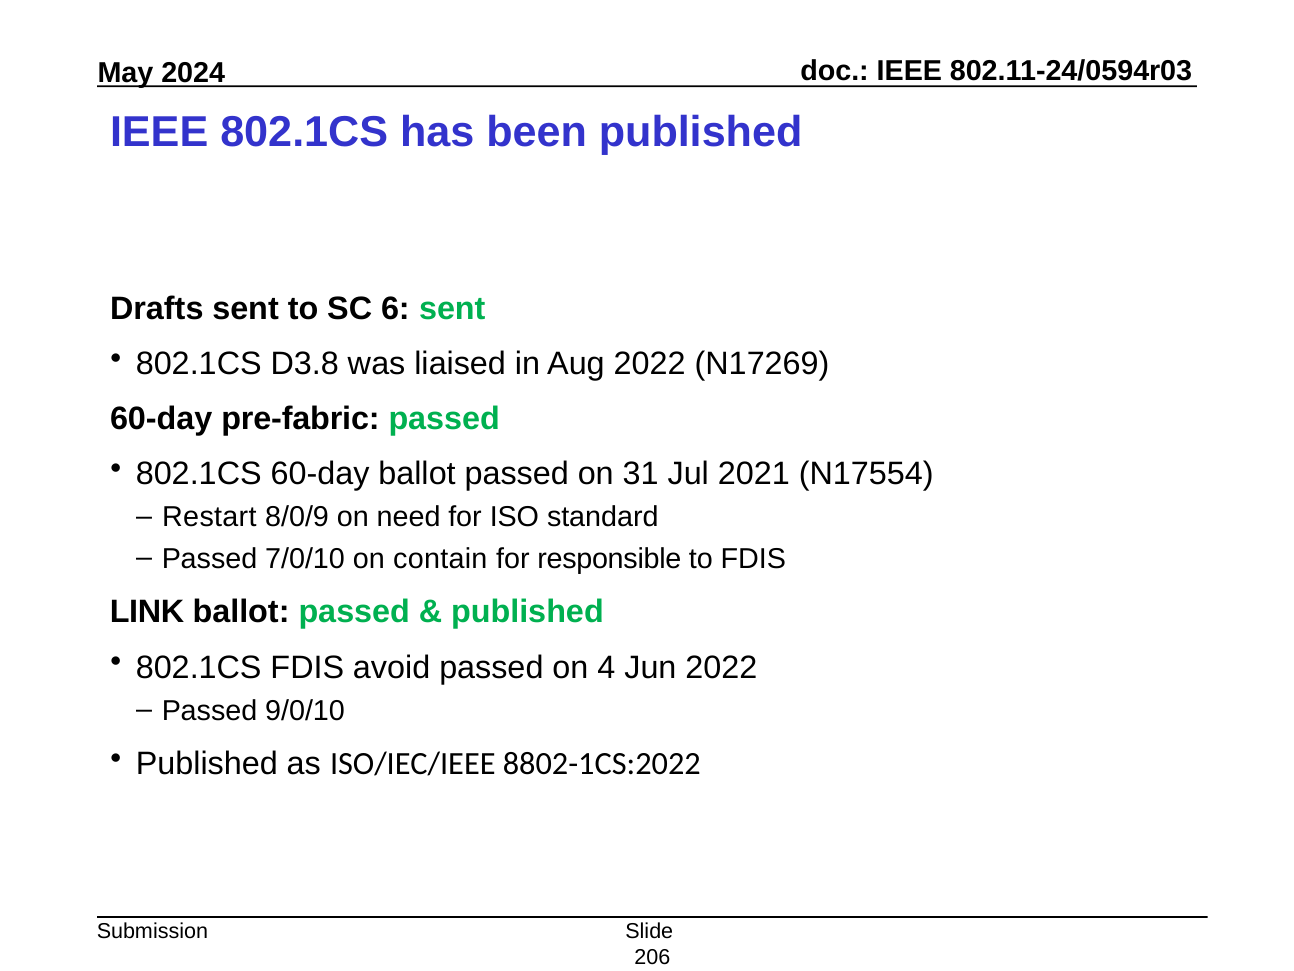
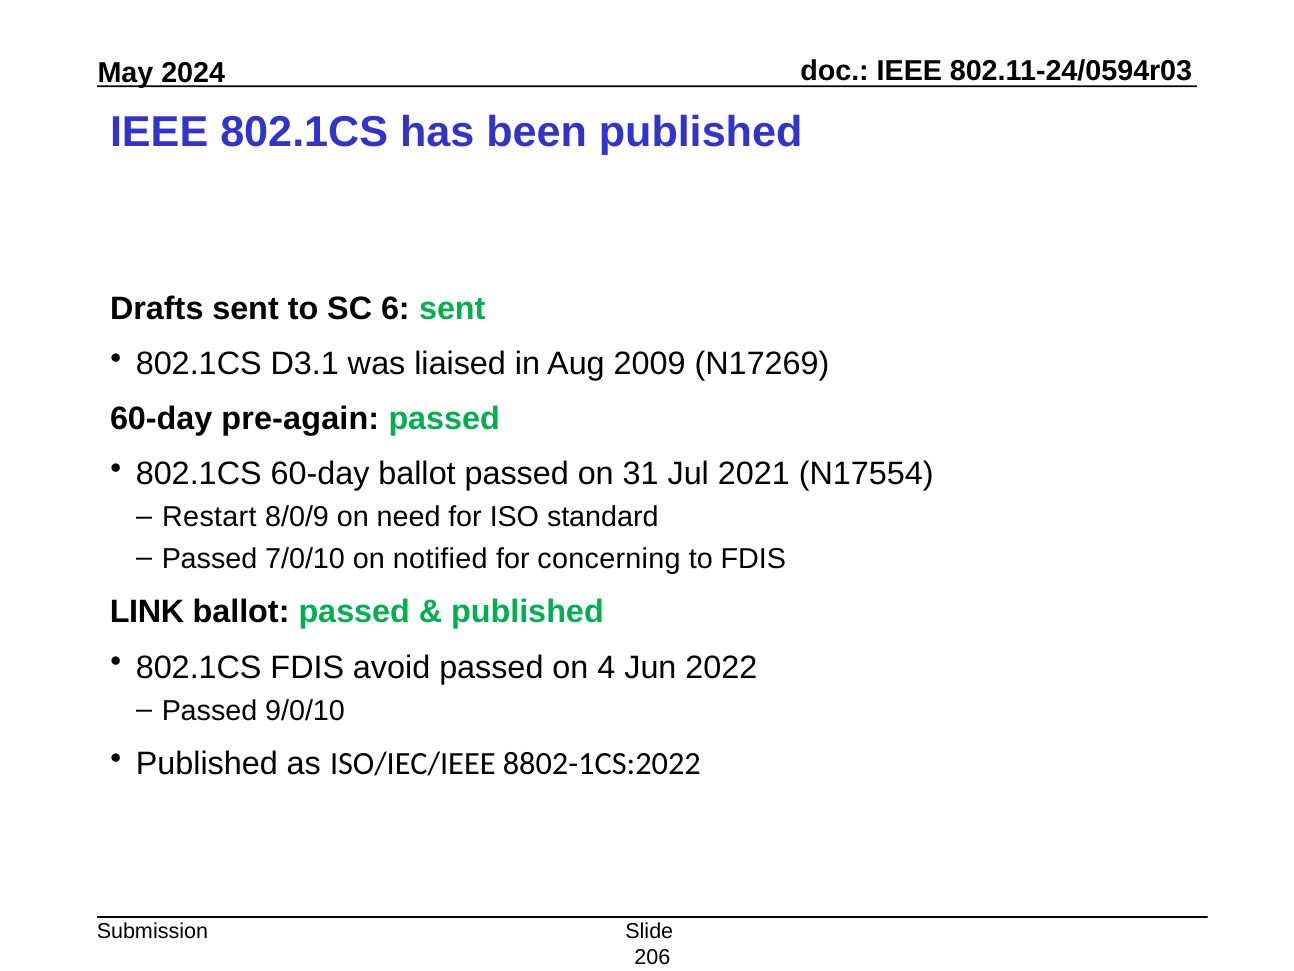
D3.8: D3.8 -> D3.1 (305, 364)
Aug 2022: 2022 -> 2009 (650, 364)
pre-fabric: pre-fabric -> pre-again (300, 419)
contain: contain -> notified (440, 559)
responsible: responsible -> concerning (609, 559)
